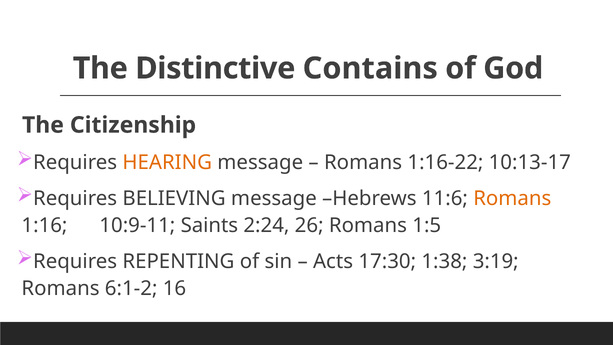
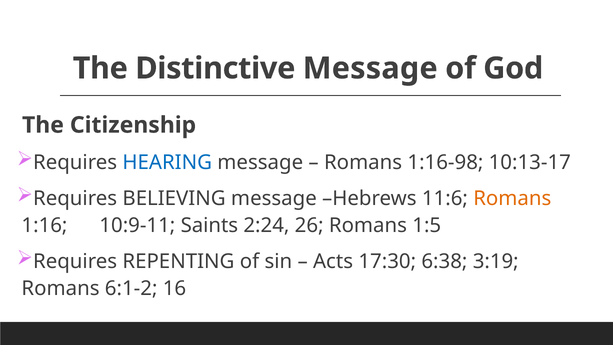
Distinctive Contains: Contains -> Message (370, 68)
HEARING colour: orange -> blue (167, 162)
1:16-22: 1:16-22 -> 1:16-98 (445, 162)
1:38: 1:38 -> 6:38 (444, 261)
